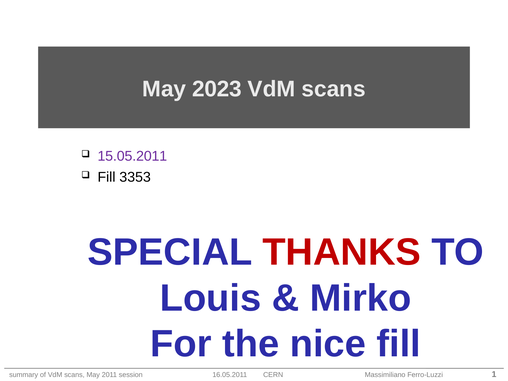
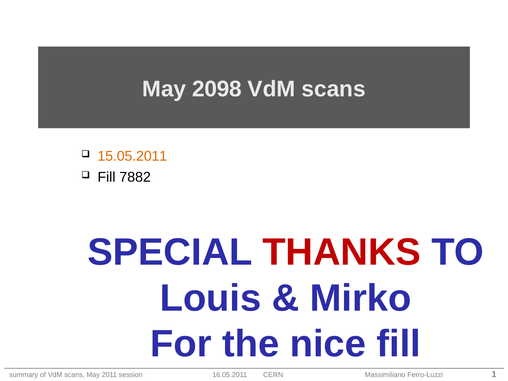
2023: 2023 -> 2098 (217, 89)
15.05.2011 colour: purple -> orange (132, 156)
3353: 3353 -> 7882 (135, 177)
